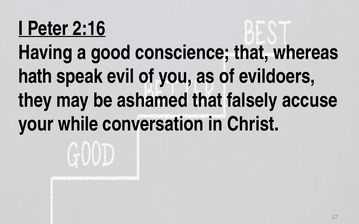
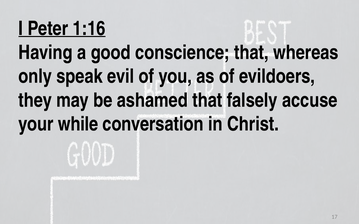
2:16: 2:16 -> 1:16 (89, 29)
hath: hath -> only (35, 76)
